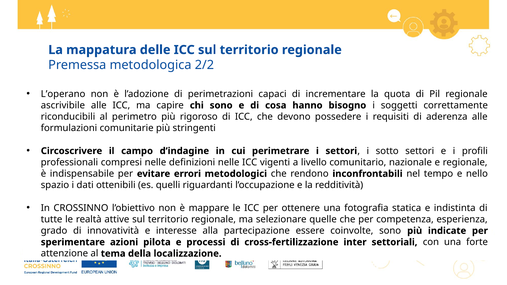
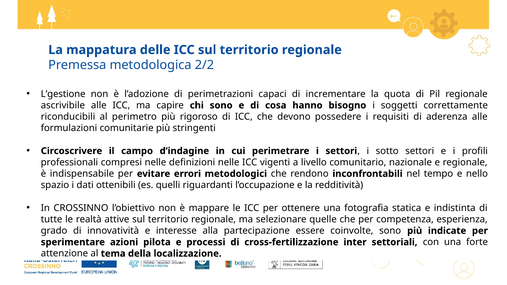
L’operano: L’operano -> L’gestione (63, 94)
